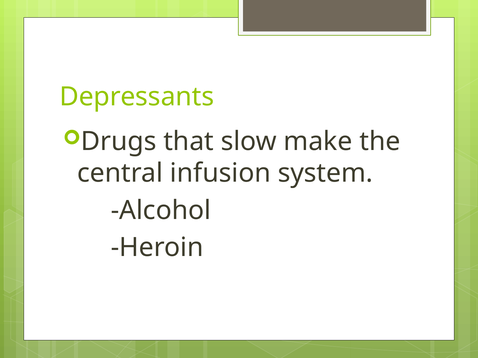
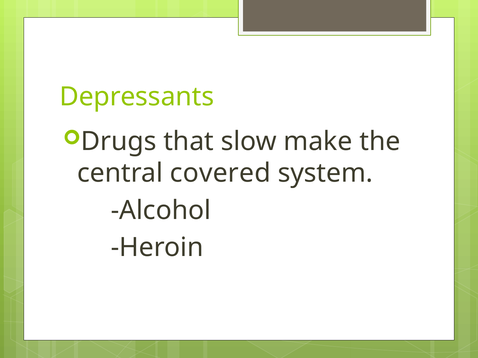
infusion: infusion -> covered (220, 173)
